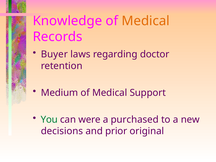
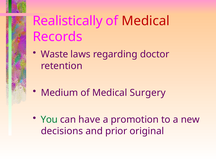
Knowledge: Knowledge -> Realistically (68, 21)
Medical colour: orange -> red (146, 21)
Buyer: Buyer -> Waste (54, 54)
Support: Support -> Surgery (148, 93)
were: were -> have (89, 120)
purchased: purchased -> promotion (135, 120)
